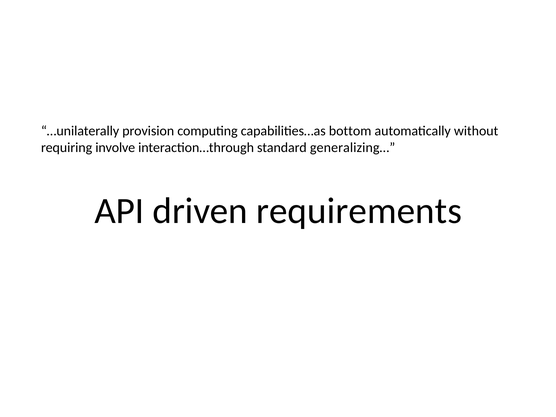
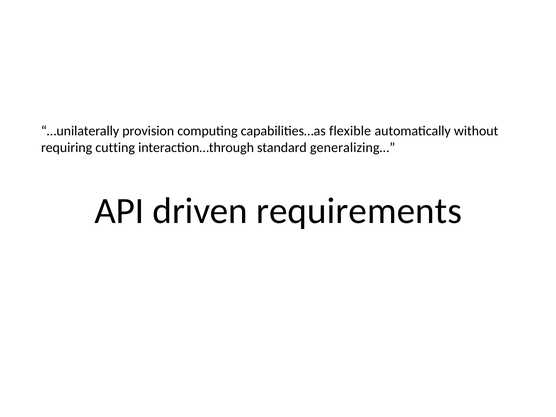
bottom: bottom -> flexible (350, 131)
involve: involve -> cutting (115, 148)
